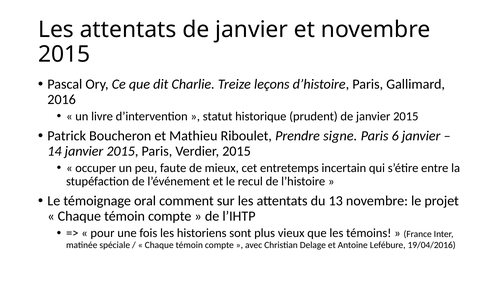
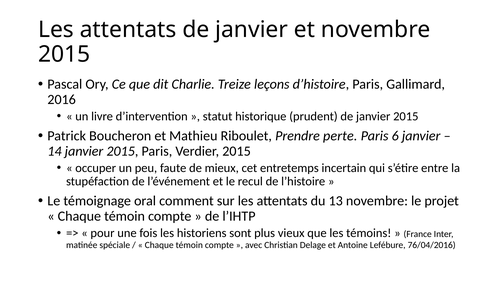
signe: signe -> perte (340, 136)
19/04/2016: 19/04/2016 -> 76/04/2016 (432, 245)
